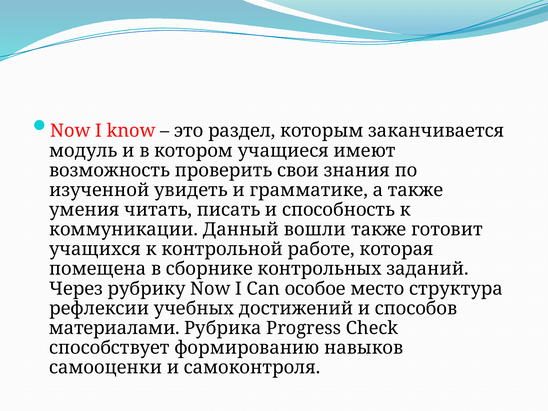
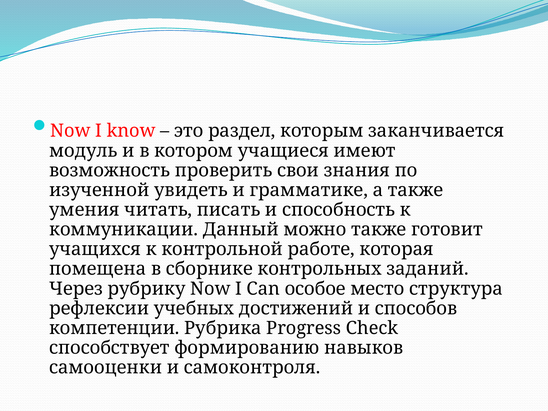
вошли: вошли -> можно (315, 230)
материалами: материалами -> компетенции (114, 328)
